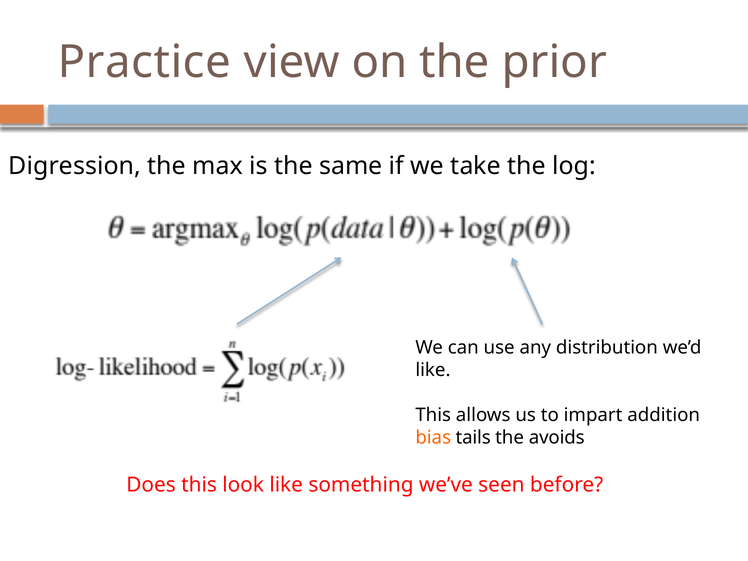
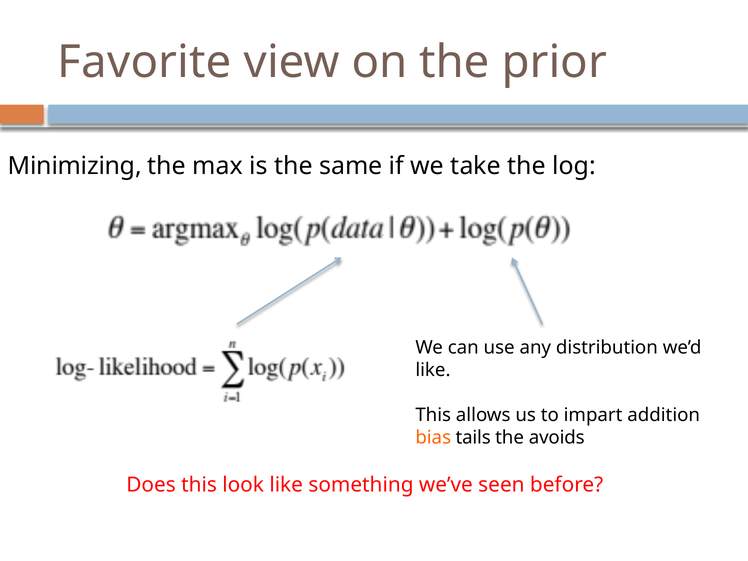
Practice: Practice -> Favorite (145, 62)
Digression: Digression -> Minimizing (75, 166)
